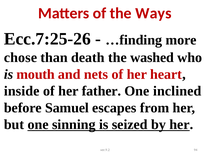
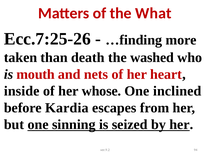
Ways: Ways -> What (153, 13)
chose: chose -> taken (21, 58)
father: father -> whose (101, 91)
Samuel: Samuel -> Kardia (67, 108)
